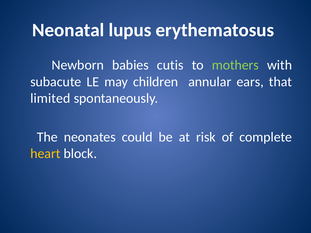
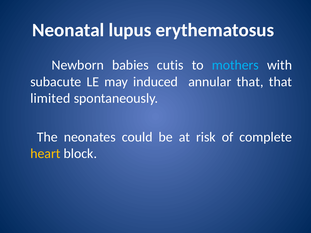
mothers colour: light green -> light blue (235, 65)
children: children -> induced (156, 82)
annular ears: ears -> that (250, 82)
